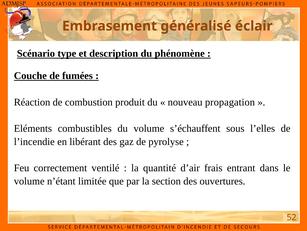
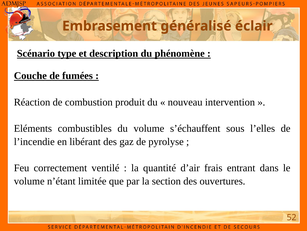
propagation: propagation -> intervention (230, 102)
